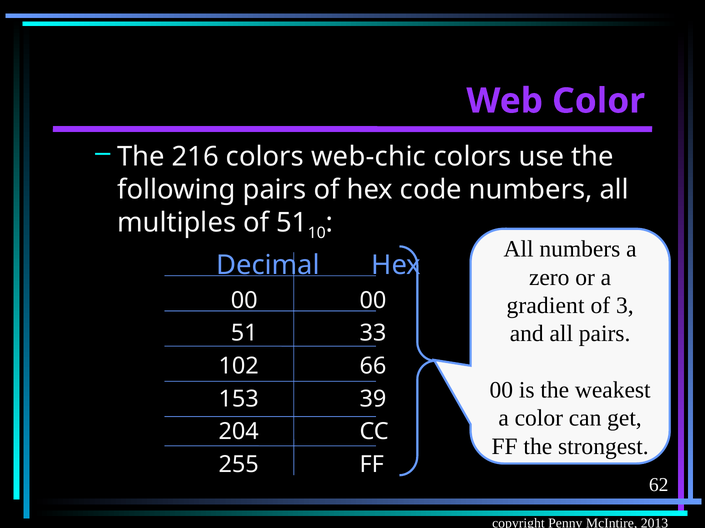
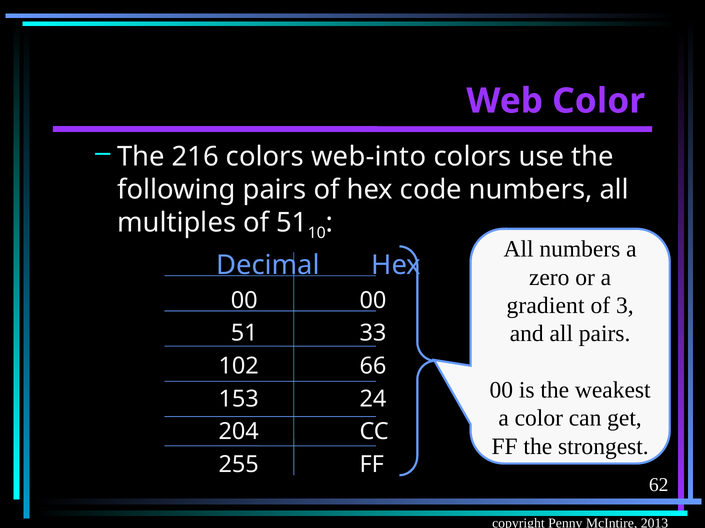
web-chic: web-chic -> web-into (369, 157)
39: 39 -> 24 (373, 399)
